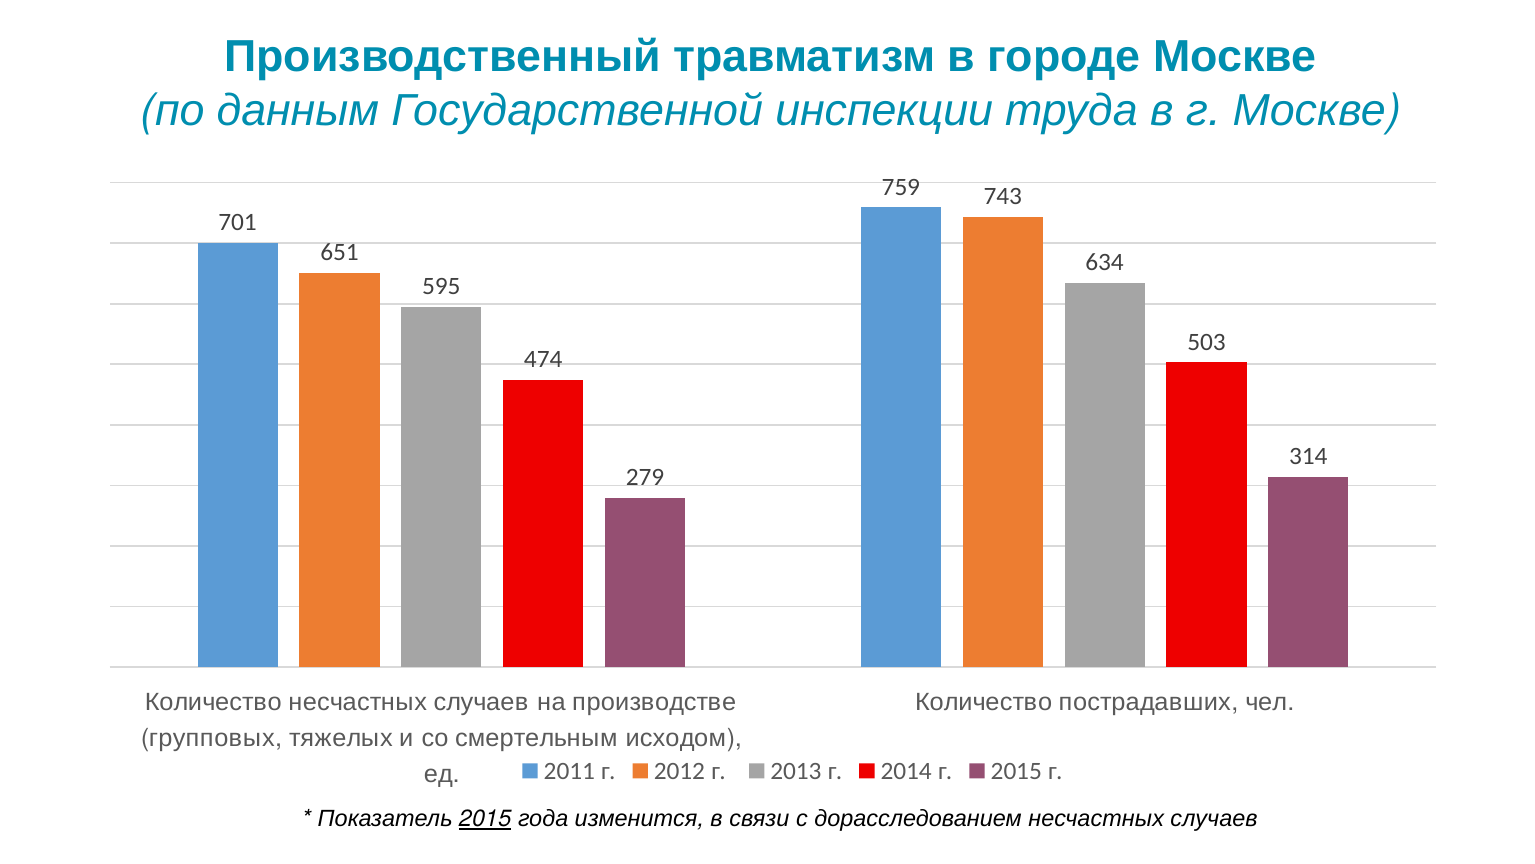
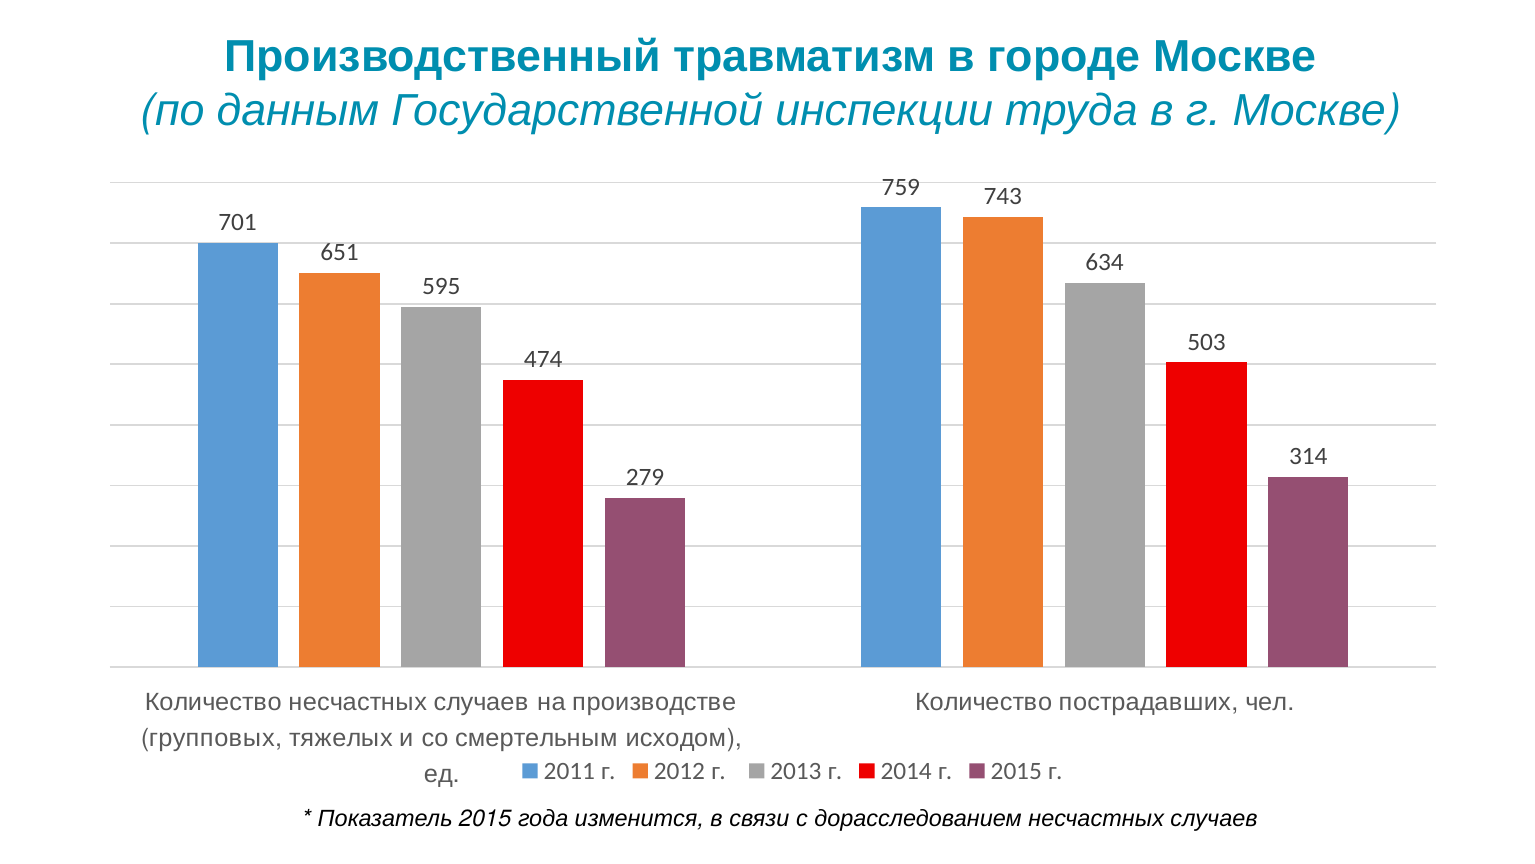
2015 underline: present -> none (485, 818)
